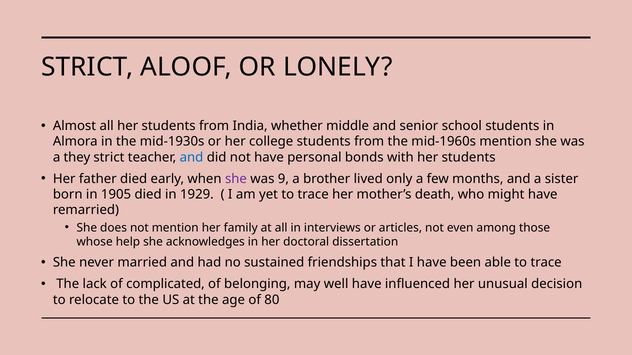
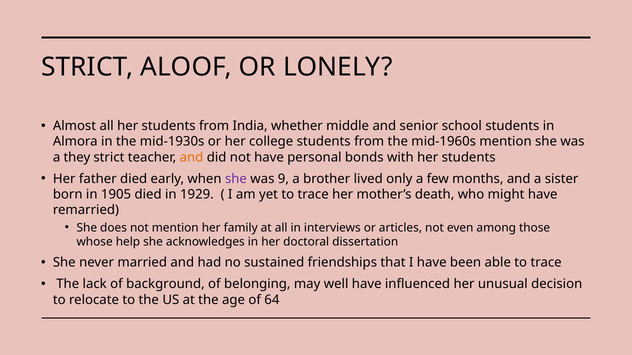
and colour: blue -> orange (192, 157)
complicated: complicated -> background (165, 285)
80: 80 -> 64 (272, 300)
